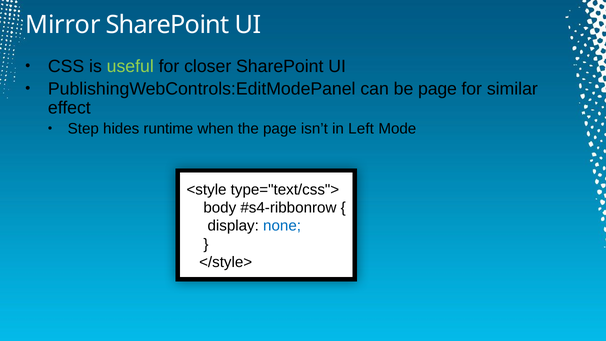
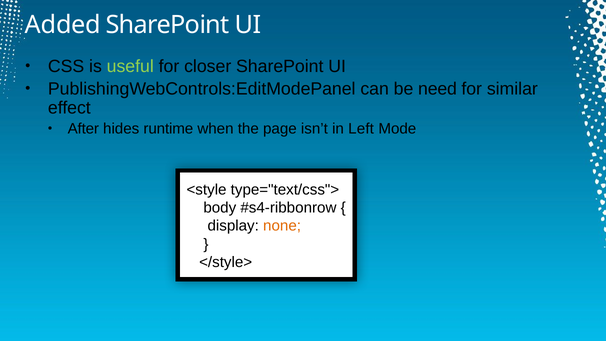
Mirror: Mirror -> Added (63, 25)
be page: page -> need (437, 89)
Step: Step -> After (83, 129)
none colour: blue -> orange (282, 226)
